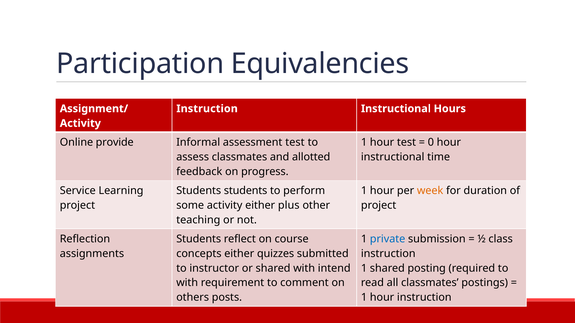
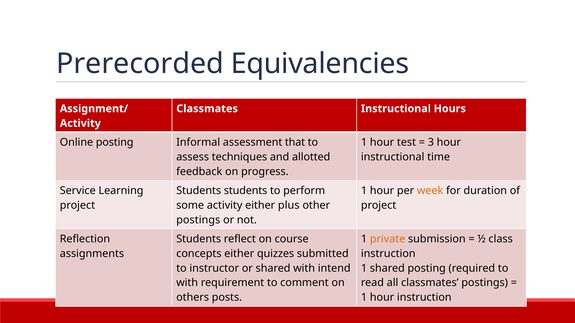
Participation: Participation -> Prerecorded (140, 64)
Instruction: Instruction -> Classmates (207, 109)
Online provide: provide -> posting (115, 142)
assessment test: test -> that (295, 142)
0: 0 -> 3 (431, 142)
assess classmates: classmates -> techniques (240, 157)
teaching: teaching -> postings (198, 220)
private colour: blue -> orange (388, 239)
